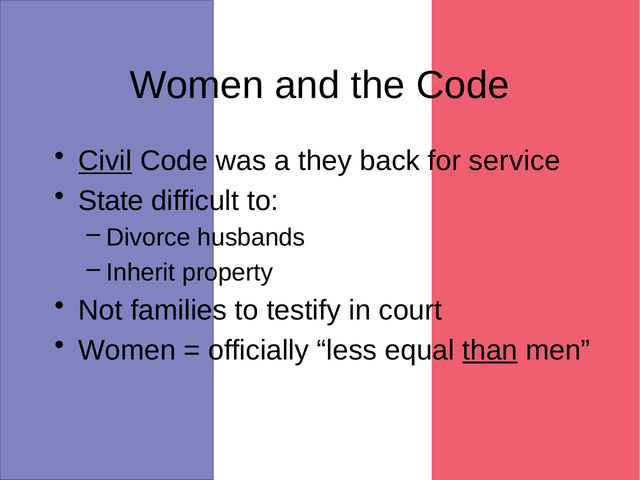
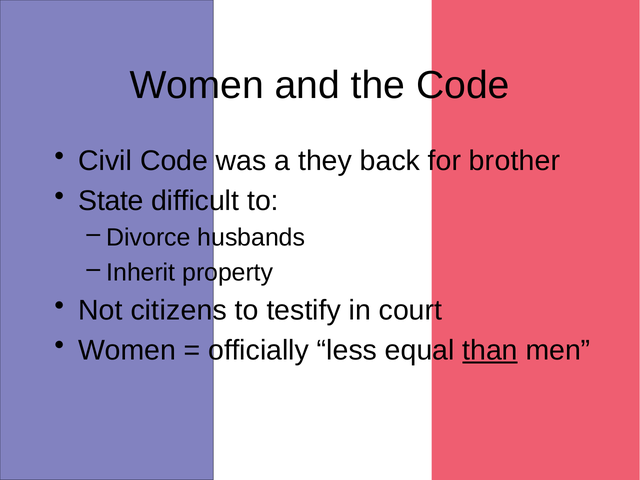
Civil underline: present -> none (105, 161)
service: service -> brother (515, 161)
families: families -> citizens (179, 310)
